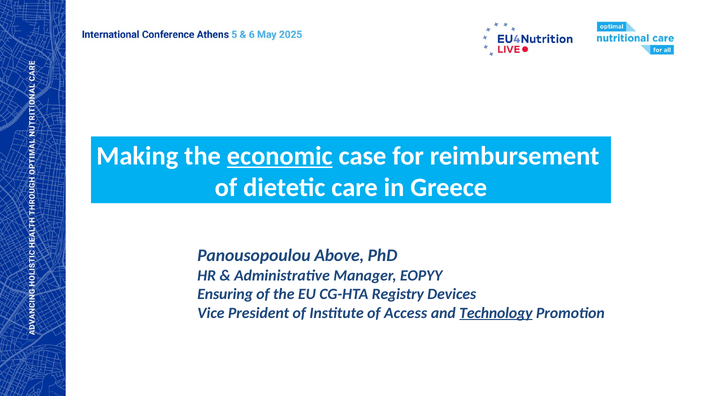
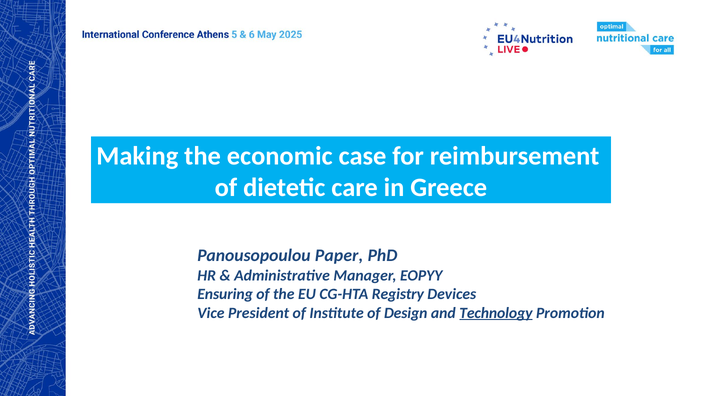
economic underline: present -> none (280, 156)
Above: Above -> Paper (339, 256)
Access: Access -> Design (406, 313)
